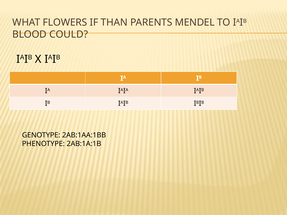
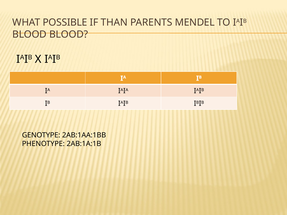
FLOWERS: FLOWERS -> POSSIBLE (65, 22)
BLOOD COULD: COULD -> BLOOD (69, 34)
